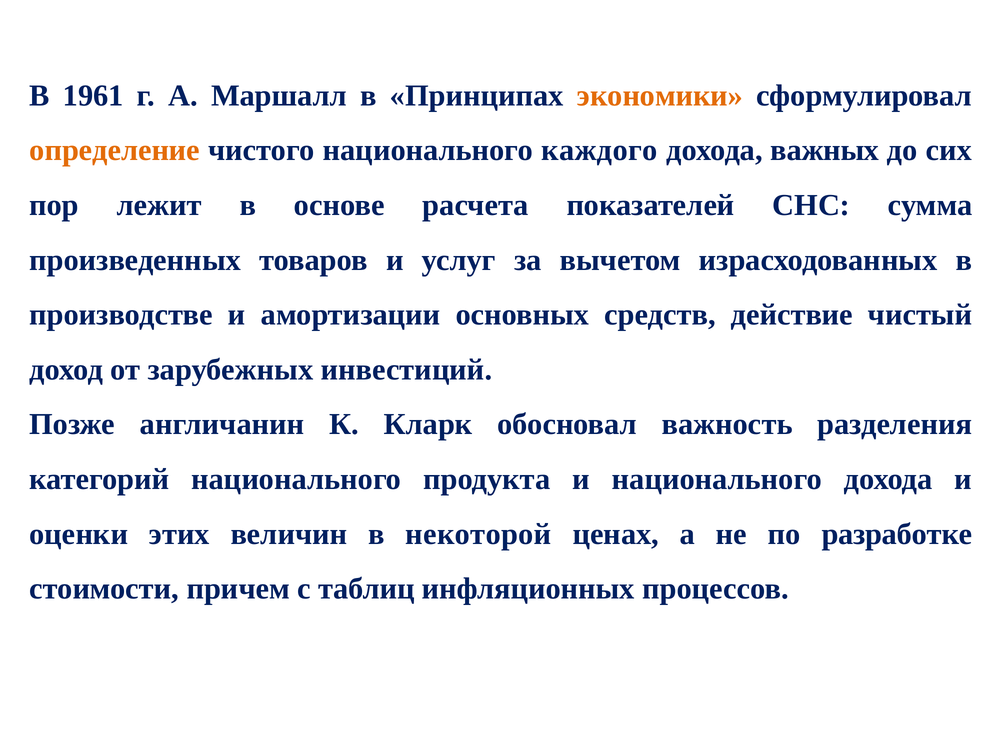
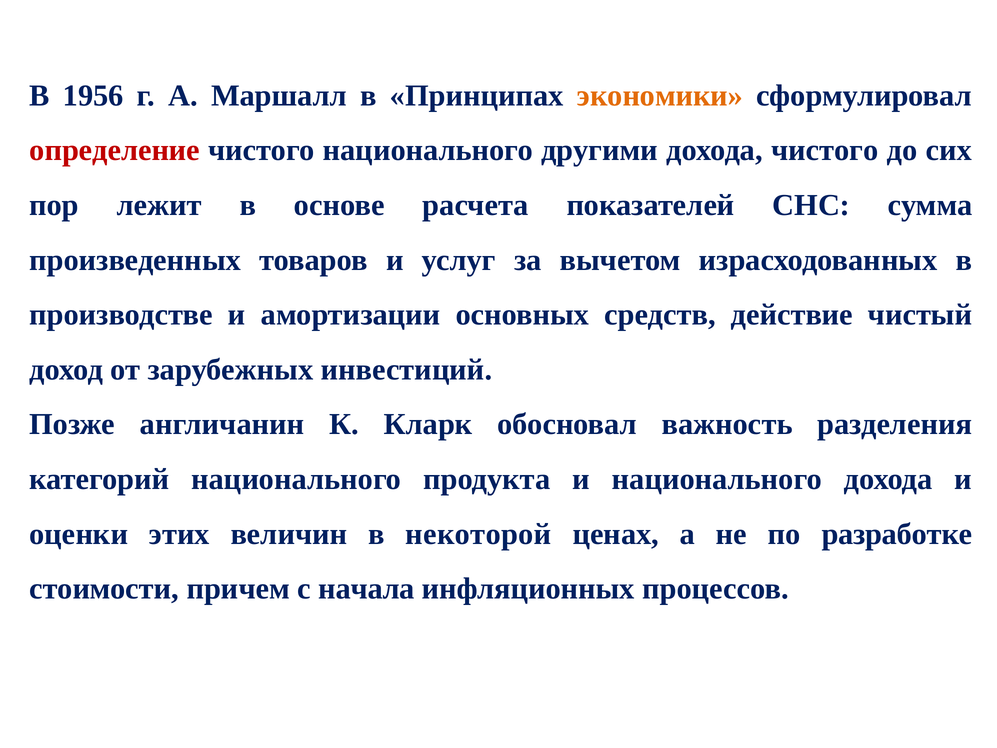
1961: 1961 -> 1956 (93, 95)
определение colour: orange -> red (115, 150)
каждого: каждого -> другими (600, 150)
дохода важных: важных -> чистого (825, 150)
таблиц: таблиц -> начала (366, 589)
